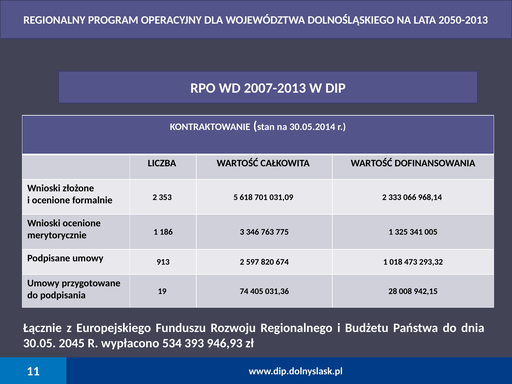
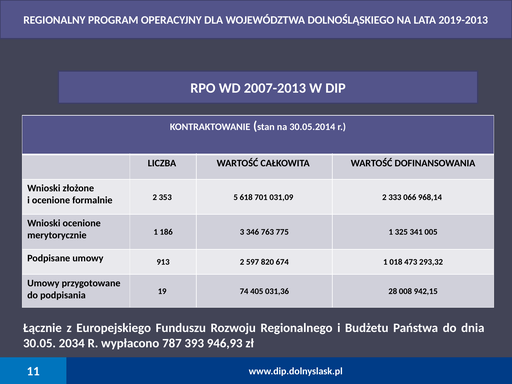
2050-2013: 2050-2013 -> 2019-2013 (463, 20)
2045: 2045 -> 2034 (72, 343)
534: 534 -> 787 (172, 343)
